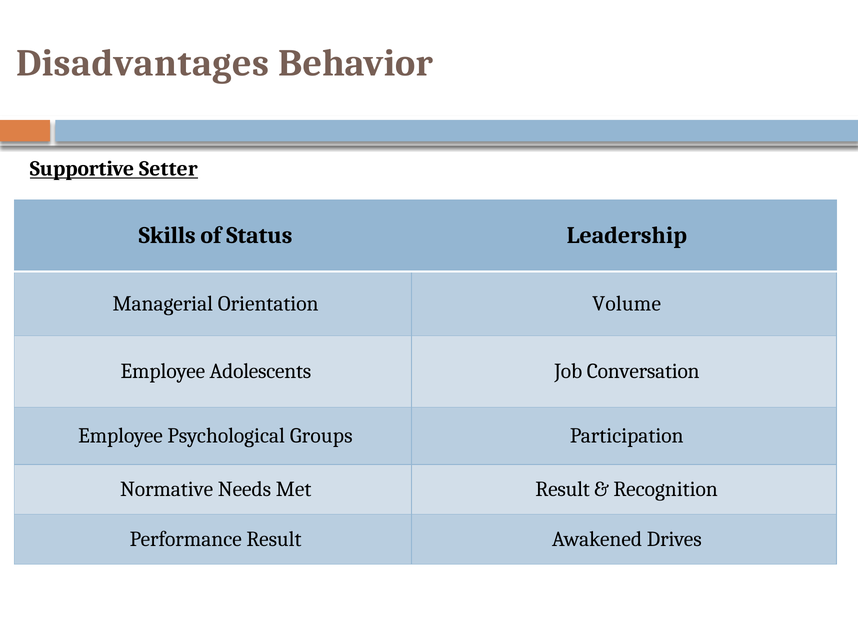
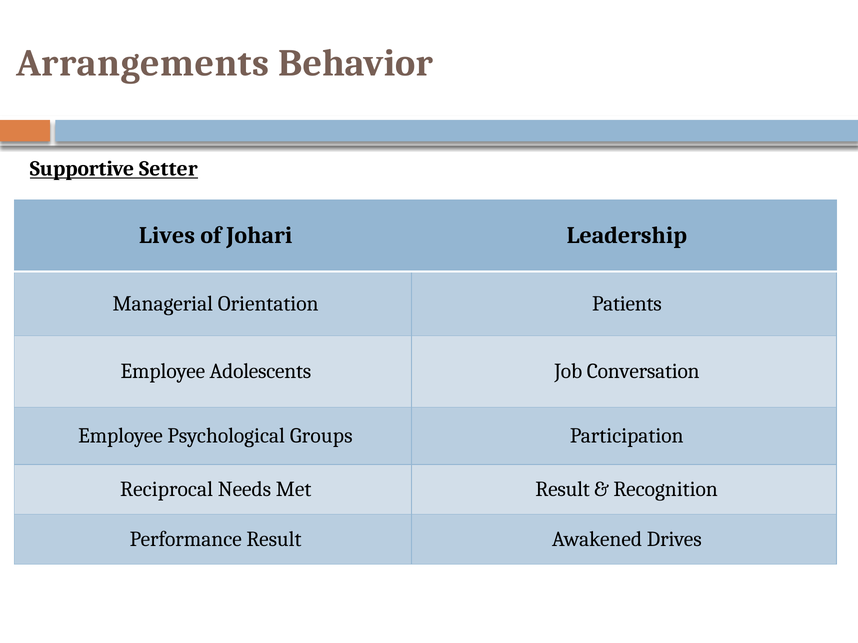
Disadvantages: Disadvantages -> Arrangements (143, 63)
Skills: Skills -> Lives (167, 236)
Status: Status -> Johari (259, 236)
Volume: Volume -> Patients (627, 304)
Normative: Normative -> Reciprocal (167, 490)
